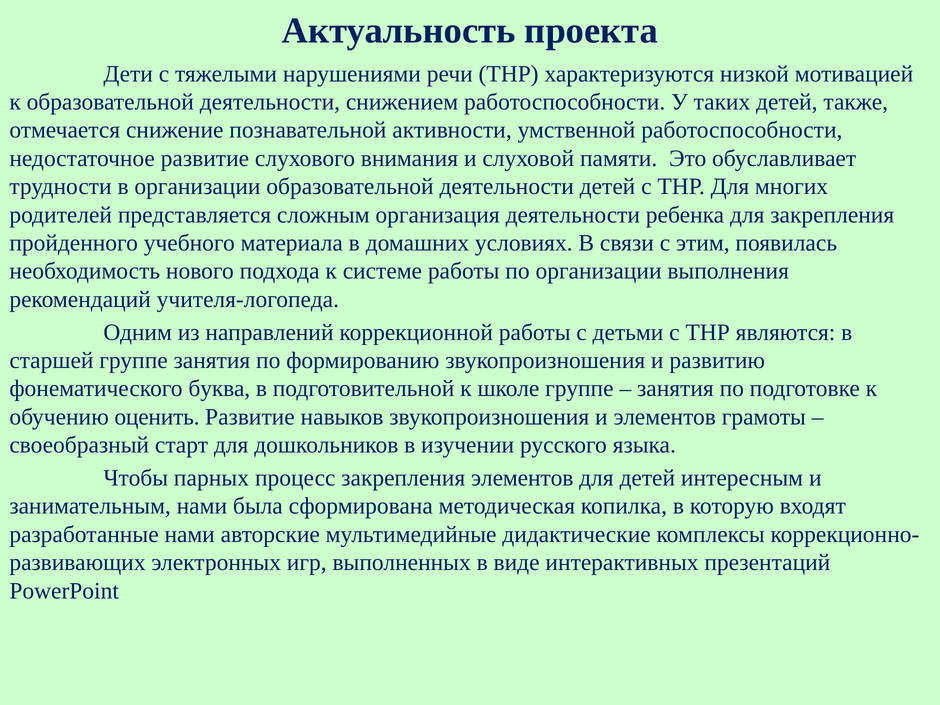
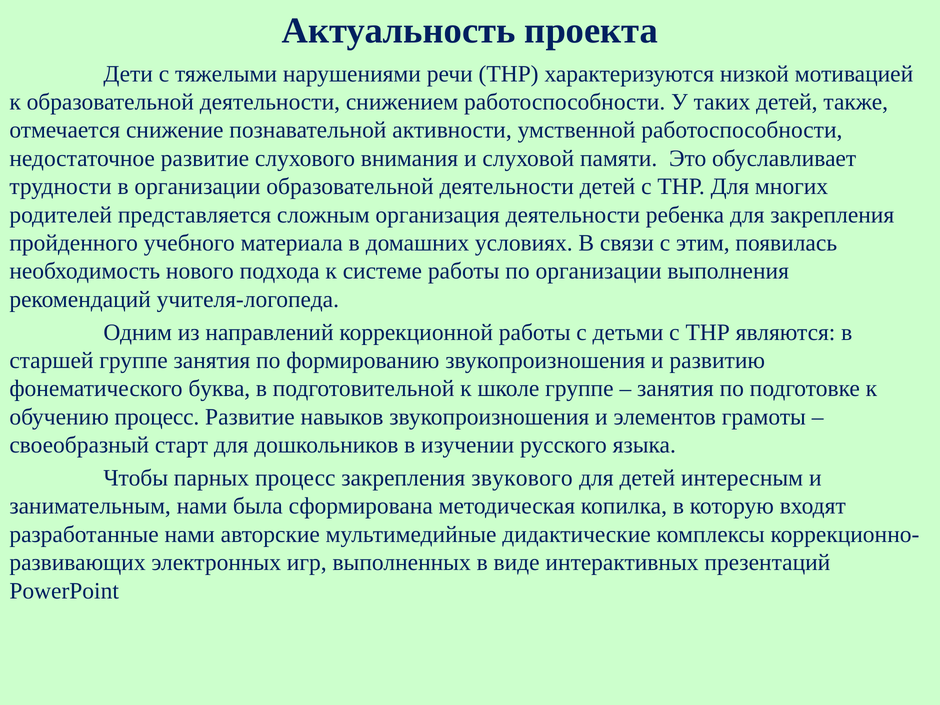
обучению оценить: оценить -> процесс (157, 417)
закрепления элементов: элементов -> звукового (522, 478)
